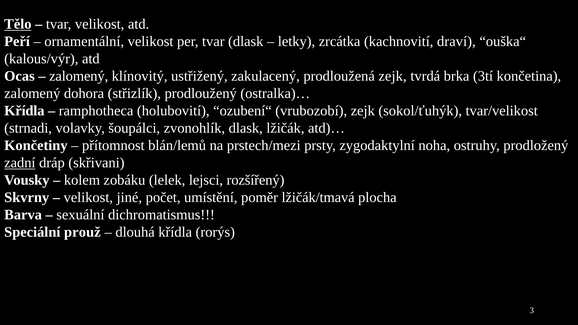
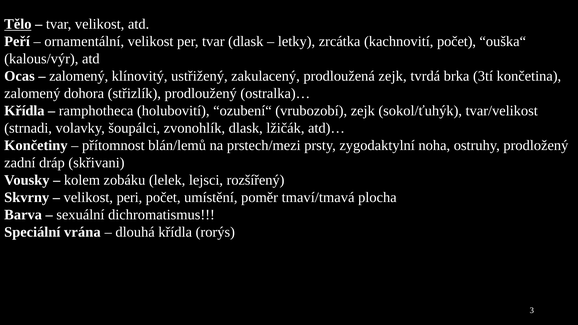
kachnovití draví: draví -> počet (456, 41)
zadní underline: present -> none (20, 163)
jiné: jiné -> peri (129, 198)
lžičák/tmavá: lžičák/tmavá -> tmaví/tmavá (318, 198)
prouž: prouž -> vrána (82, 232)
